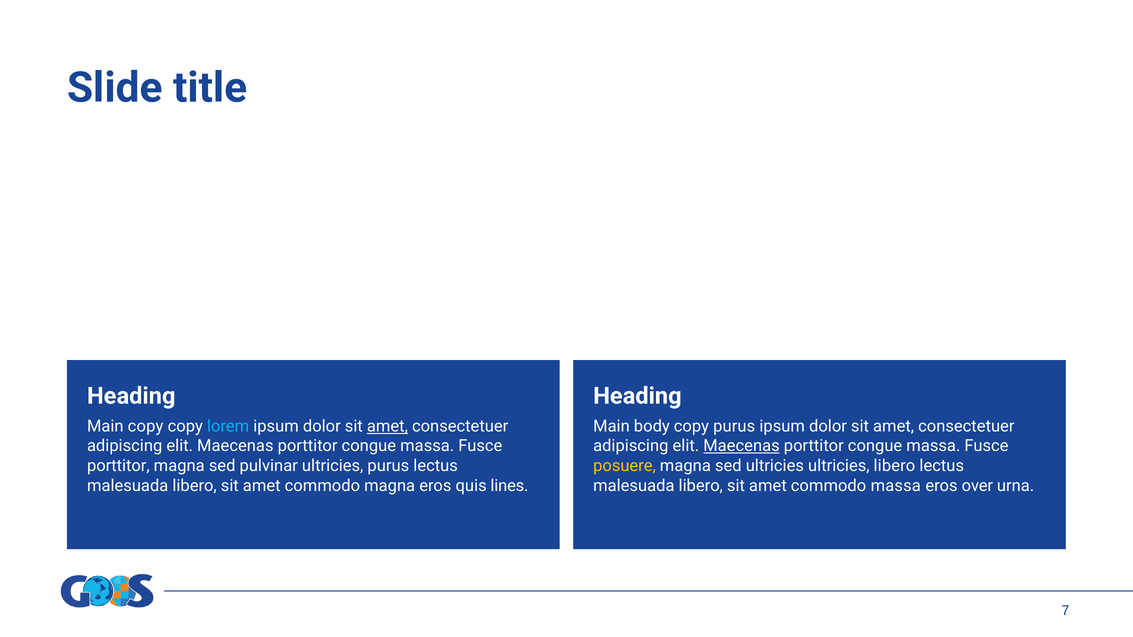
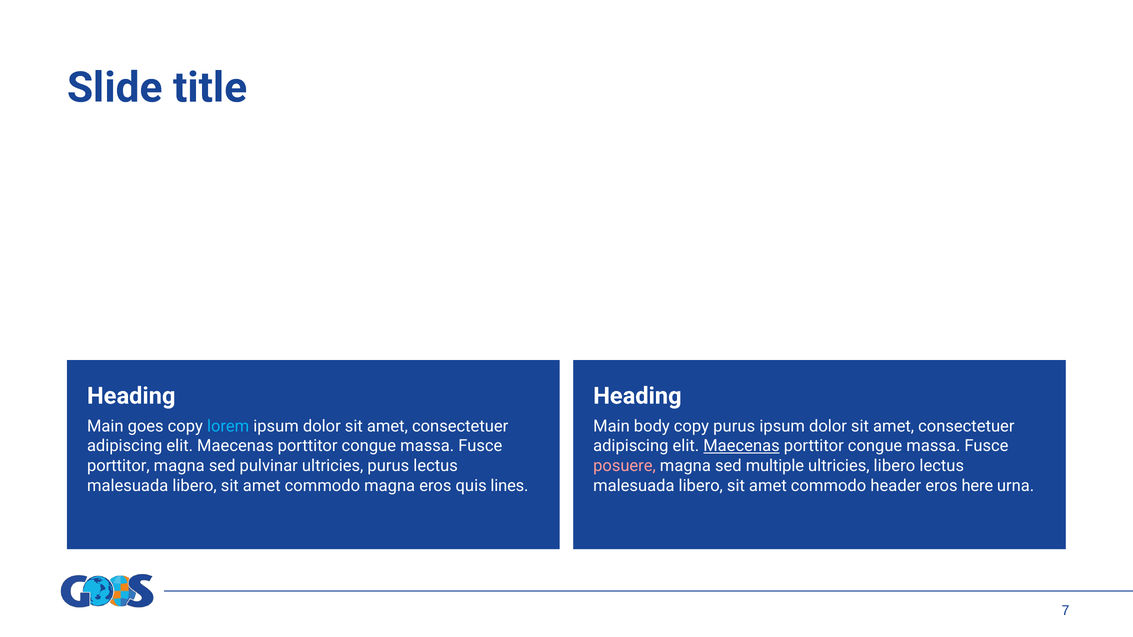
Main copy: copy -> goes (146, 426)
amet underline: present -> none (387, 426)
posuere colour: yellow -> pink (624, 466)
sed ultricies: ultricies -> multiple (775, 466)
commodo massa: massa -> header (896, 486)
over: over -> here (977, 486)
